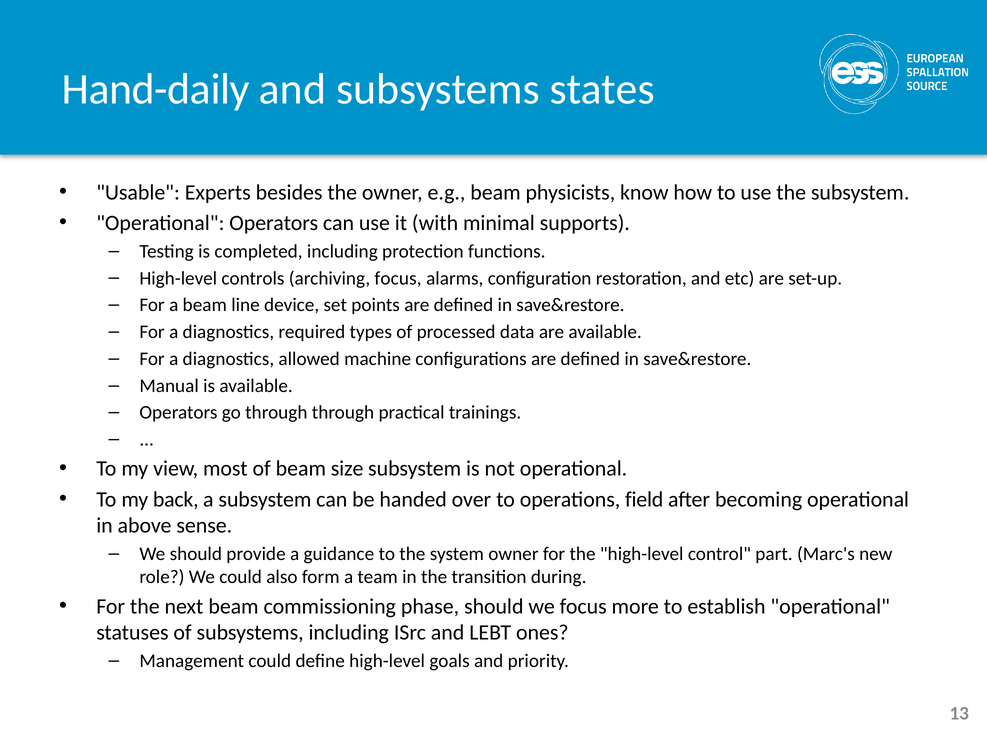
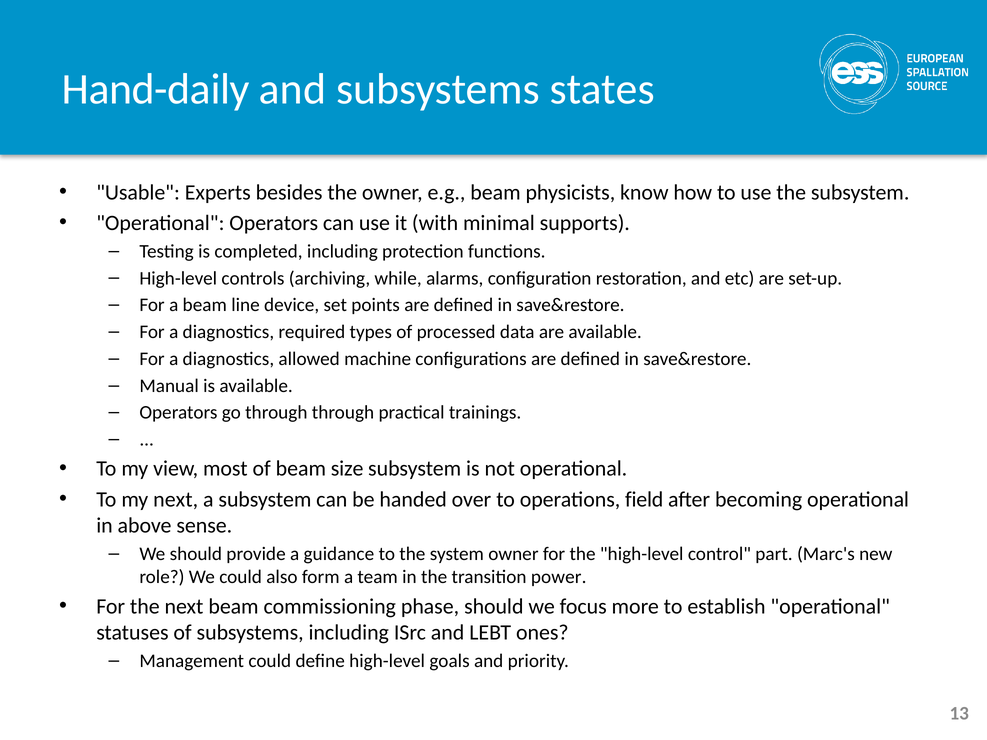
archiving focus: focus -> while (398, 278)
my back: back -> next (176, 500)
during: during -> power (559, 577)
